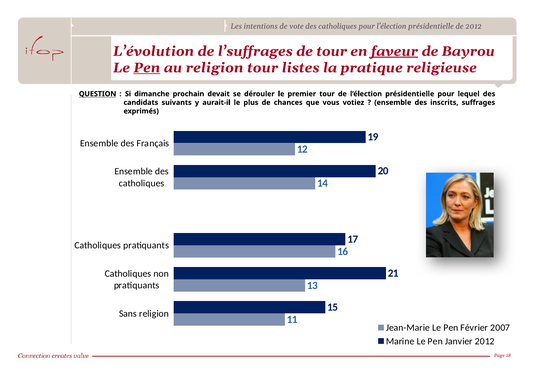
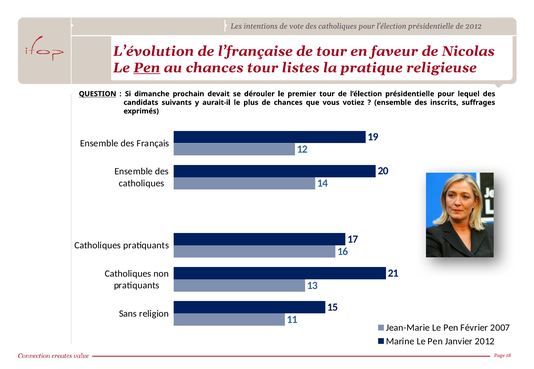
l’suffrages: l’suffrages -> l’française (255, 51)
faveur underline: present -> none (395, 51)
Bayrou: Bayrou -> Nicolas (468, 51)
au religion: religion -> chances (215, 68)
